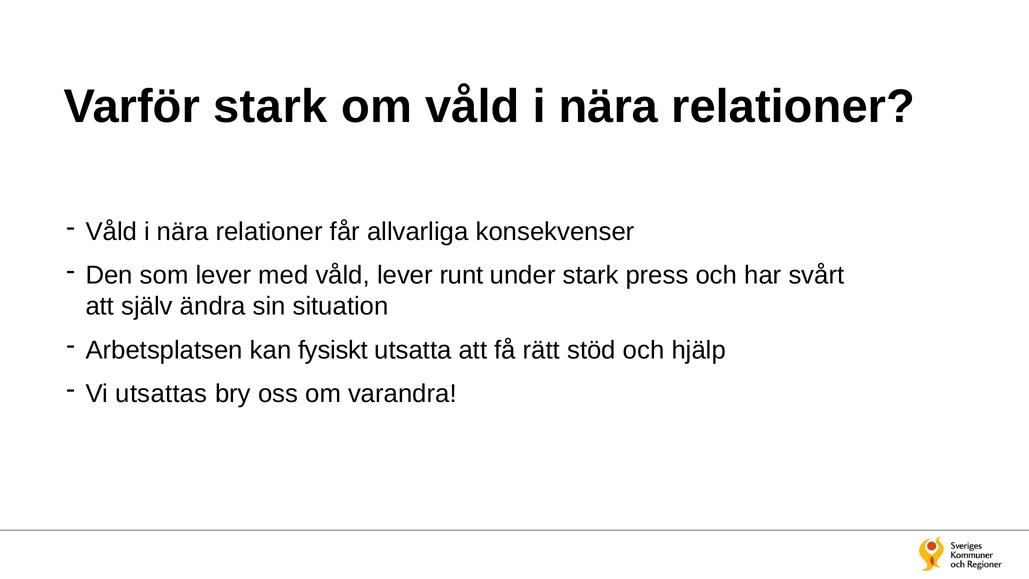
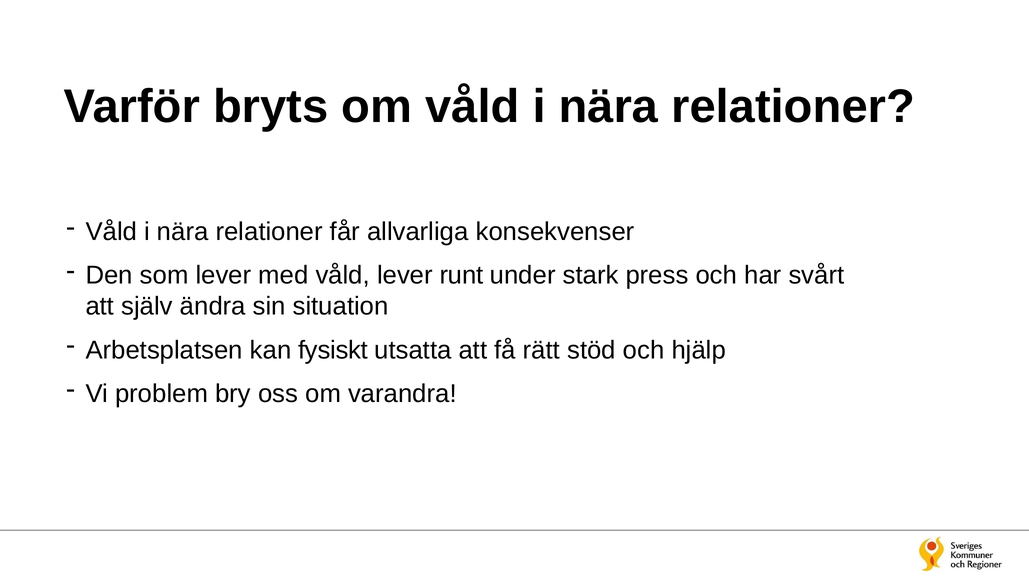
Varför stark: stark -> bryts (271, 107)
utsattas: utsattas -> problem (162, 394)
